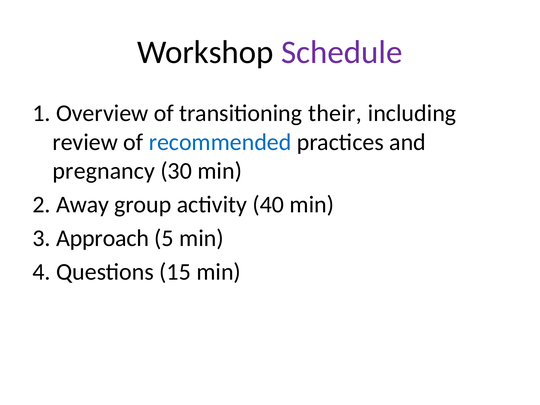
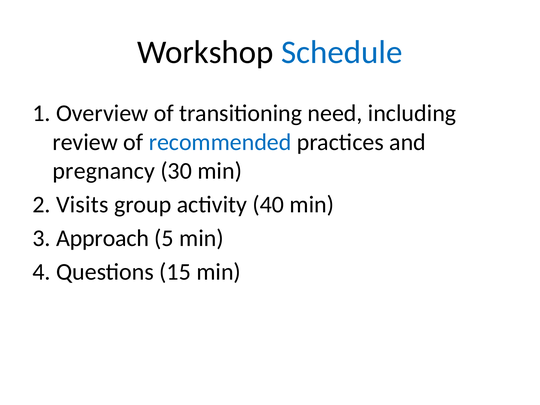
Schedule colour: purple -> blue (342, 52)
their: their -> need (335, 113)
Away: Away -> Visits (82, 205)
